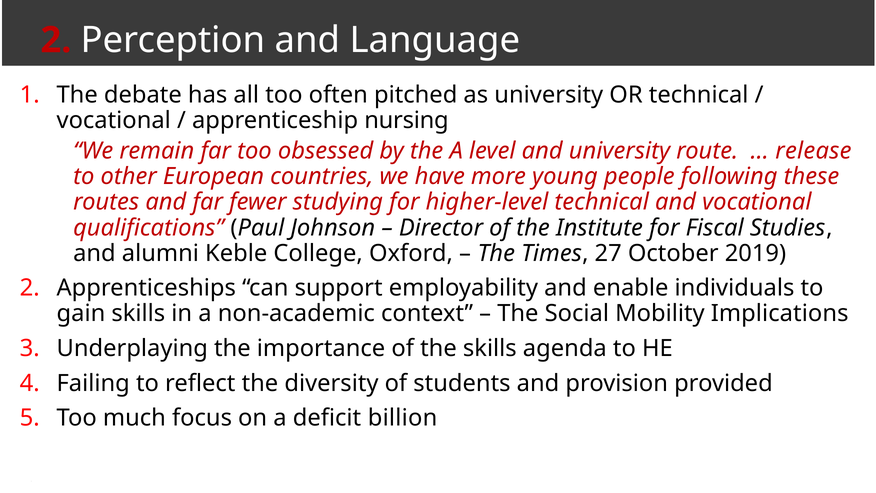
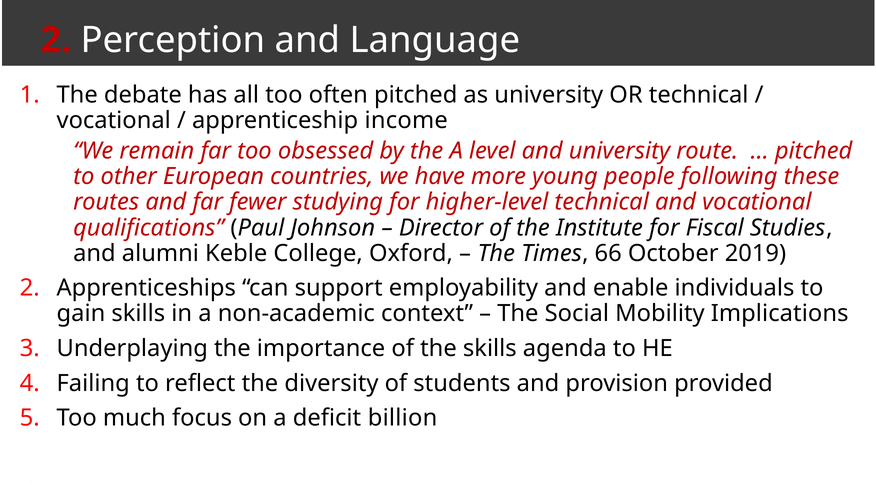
nursing: nursing -> income (406, 121)
release: release -> pitched (814, 151)
27: 27 -> 66 (608, 253)
